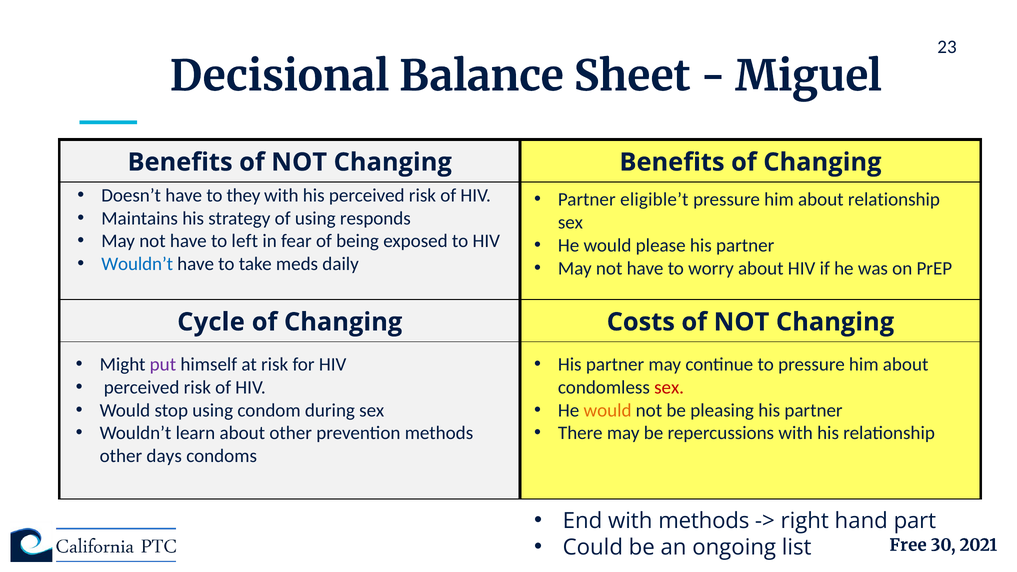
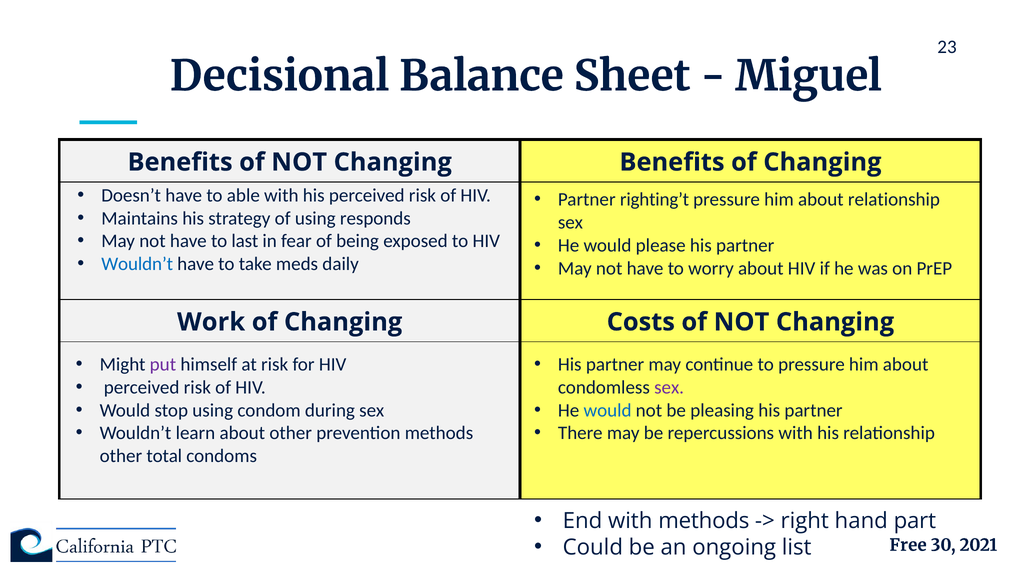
they: they -> able (243, 195)
eligible’t: eligible’t -> righting’t (655, 200)
left: left -> last (245, 241)
Cycle: Cycle -> Work (211, 322)
sex colour: red -> purple (669, 387)
would colour: orange -> blue (608, 410)
days: days -> total (164, 456)
